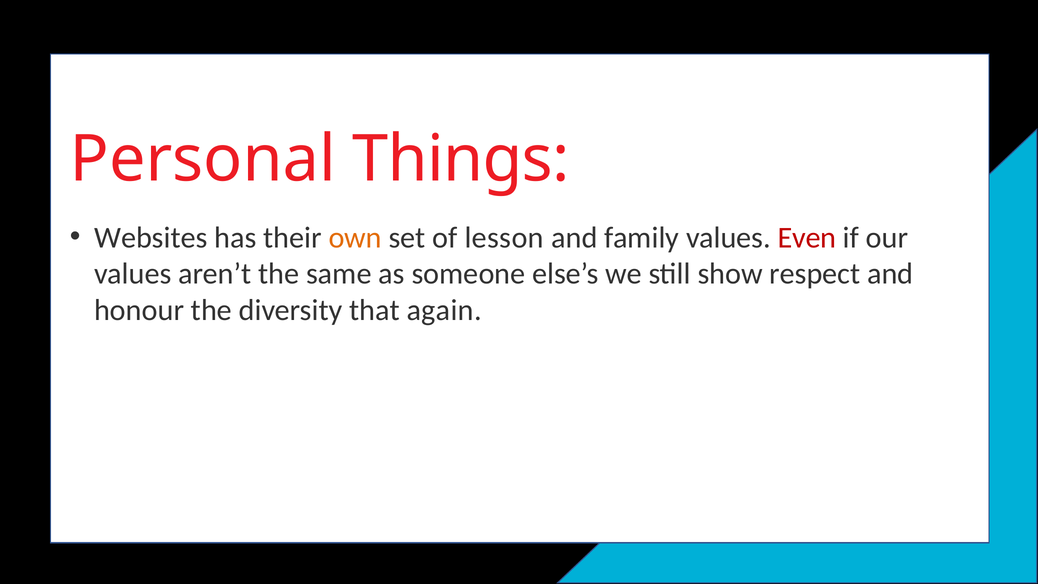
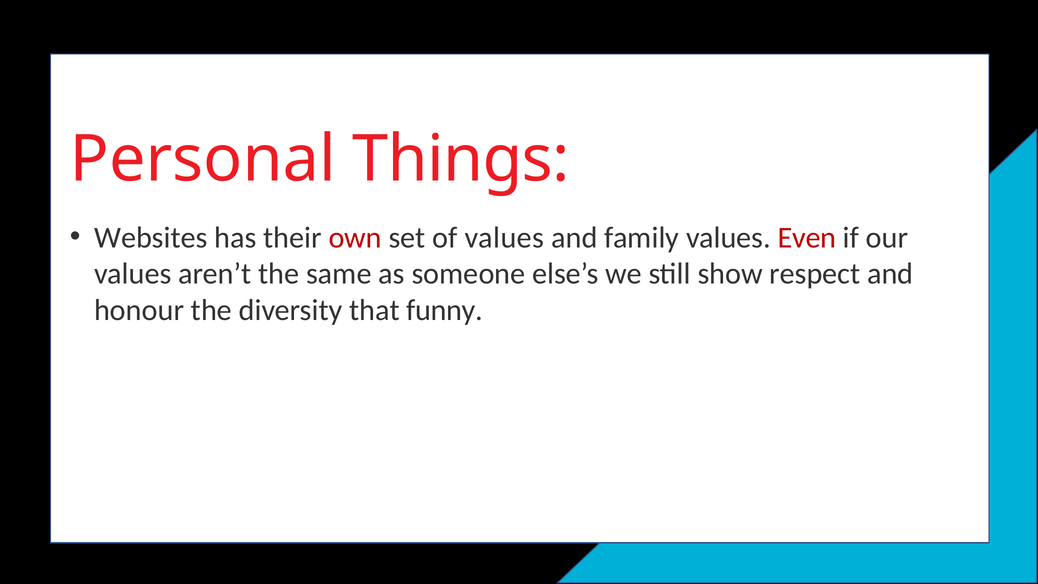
own colour: orange -> red (355, 238)
of lesson: lesson -> values (504, 238)
again: again -> funny (444, 310)
